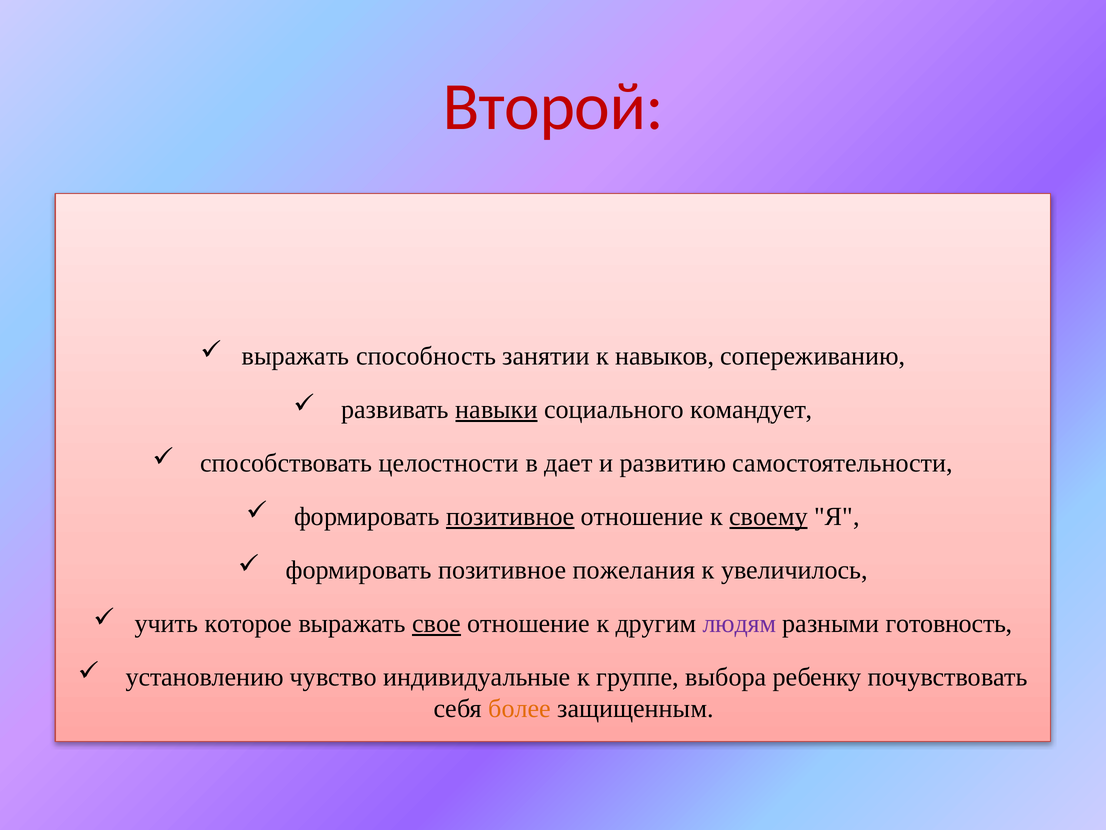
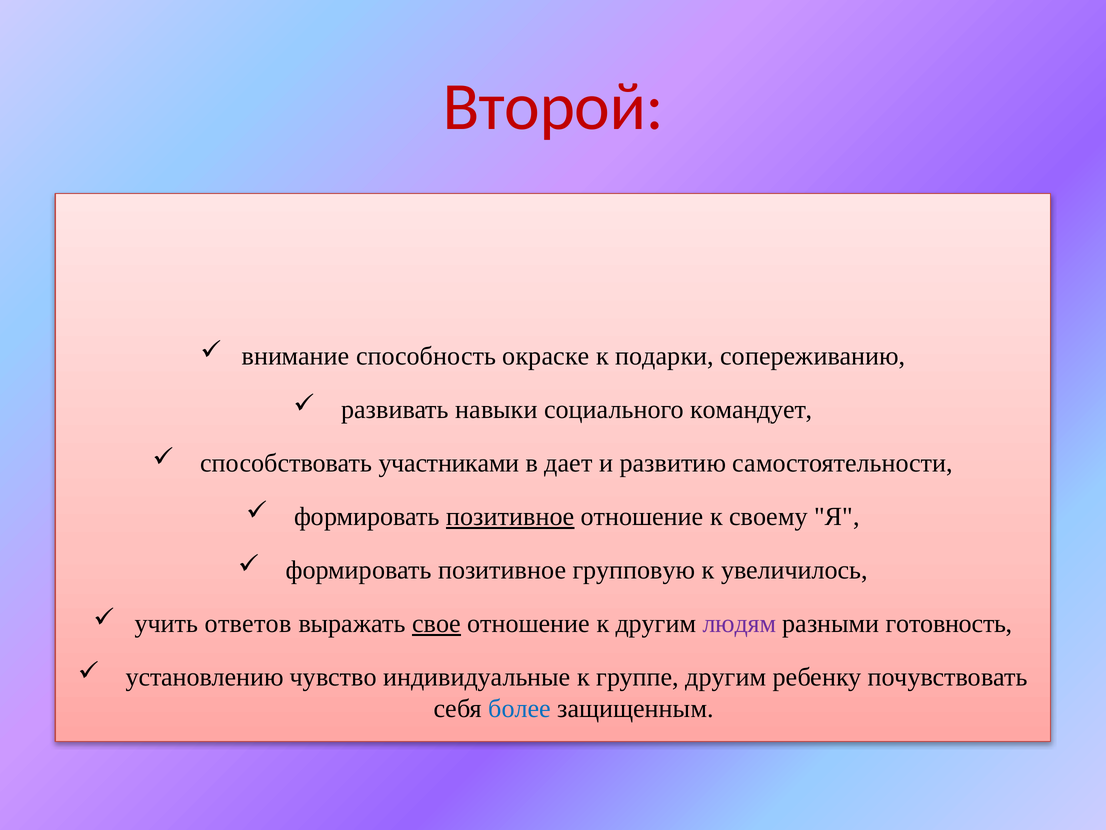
выражать: выражать -> внимание (296, 356)
занятии: занятии -> окраске (546, 356)
навыков: навыков -> подарки (665, 356)
навыки underline: present -> none (497, 409)
целостности: целостности -> участниками (449, 463)
своему underline: present -> none (768, 516)
пожелания: пожелания -> групповую (634, 570)
которое: которое -> ответов (248, 623)
группе выбора: выбора -> другим (726, 677)
более colour: orange -> blue (519, 708)
